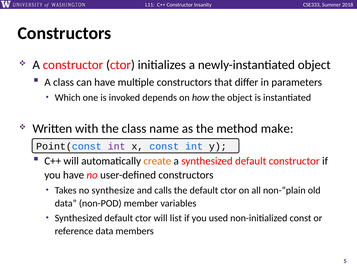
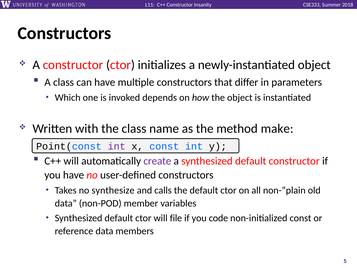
create colour: orange -> purple (157, 161)
list: list -> file (176, 218)
used: used -> code (218, 218)
